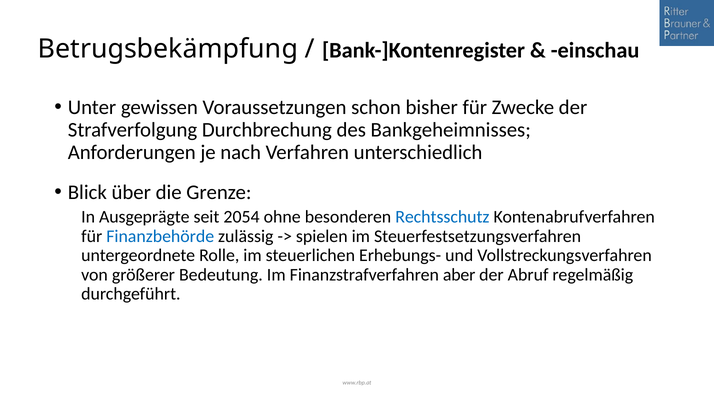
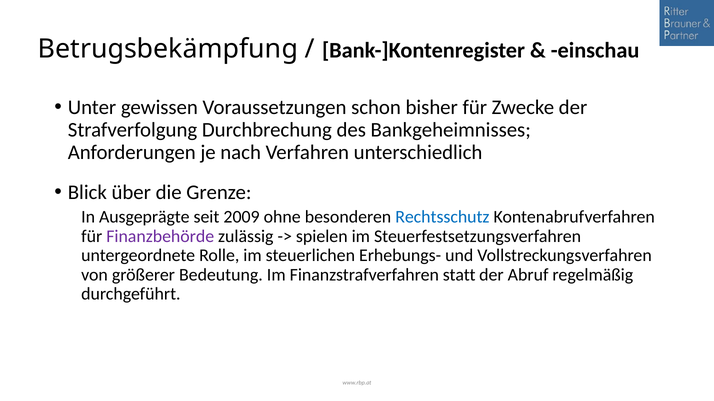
2054: 2054 -> 2009 (242, 217)
Finanzbehörde colour: blue -> purple (160, 237)
aber: aber -> statt (459, 275)
